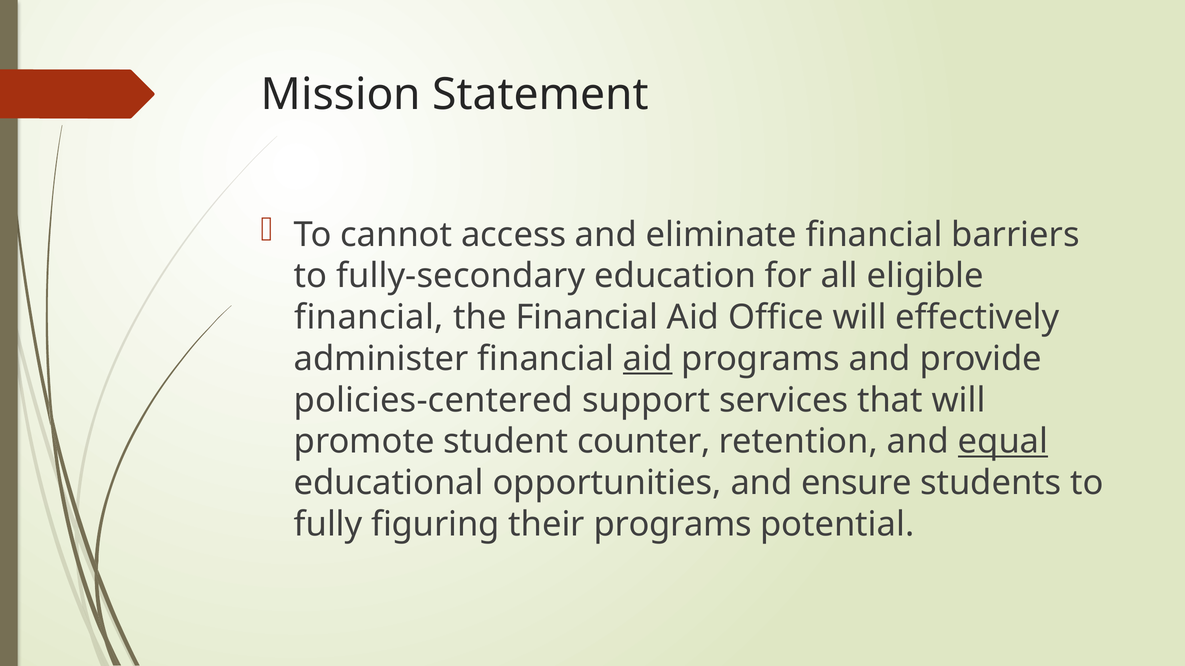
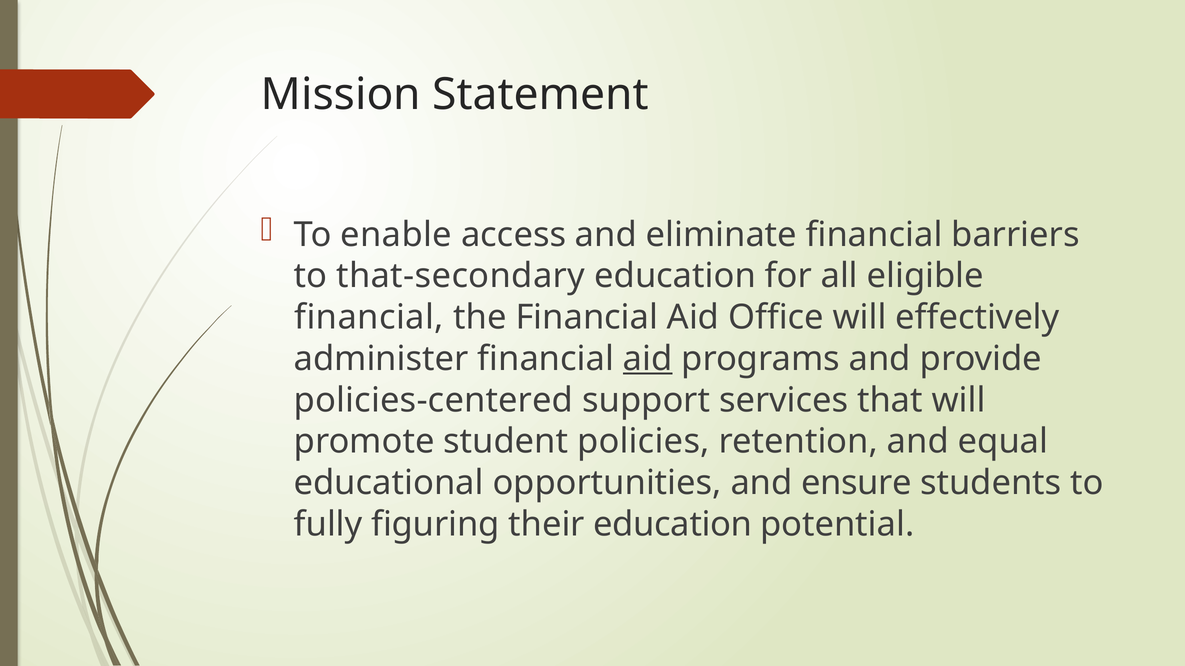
cannot: cannot -> enable (396, 235)
fully-secondary: fully-secondary -> that-secondary (461, 276)
counter: counter -> policies (643, 442)
equal underline: present -> none (1003, 442)
their programs: programs -> education (673, 525)
